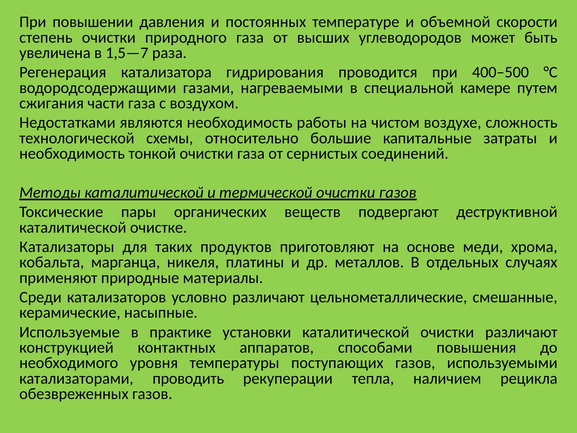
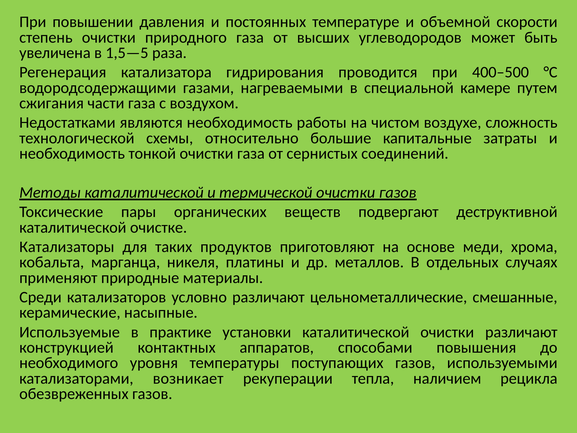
1,5—7: 1,5—7 -> 1,5—5 (127, 53)
проводить: проводить -> возникает (188, 378)
